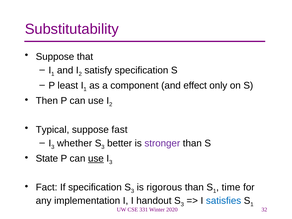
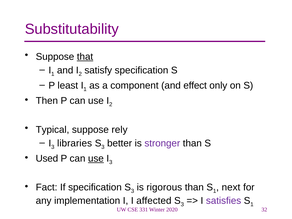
that underline: none -> present (85, 57)
fast: fast -> rely (120, 130)
whether: whether -> libraries (75, 143)
State: State -> Used (47, 158)
time: time -> next (231, 187)
handout: handout -> affected (154, 201)
satisfies colour: blue -> purple (224, 201)
